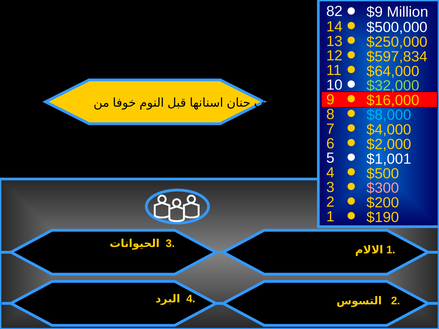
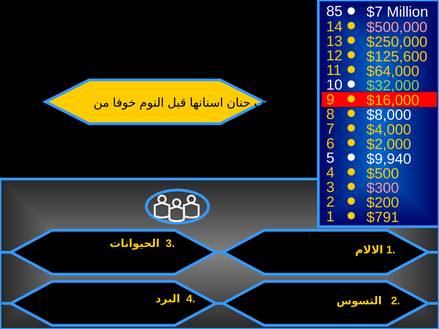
$9: $9 -> $7 (375, 12)
82: 82 -> 85 (334, 11)
$500,000 colour: white -> pink (397, 27)
$597,834: $597,834 -> $125,600 (397, 57)
$8,000 colour: light blue -> white (389, 115)
$1,001: $1,001 -> $9,940 (389, 159)
$190: $190 -> $791 (383, 218)
